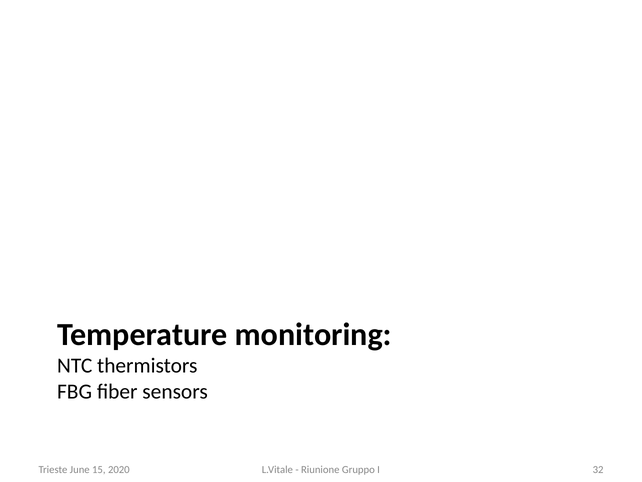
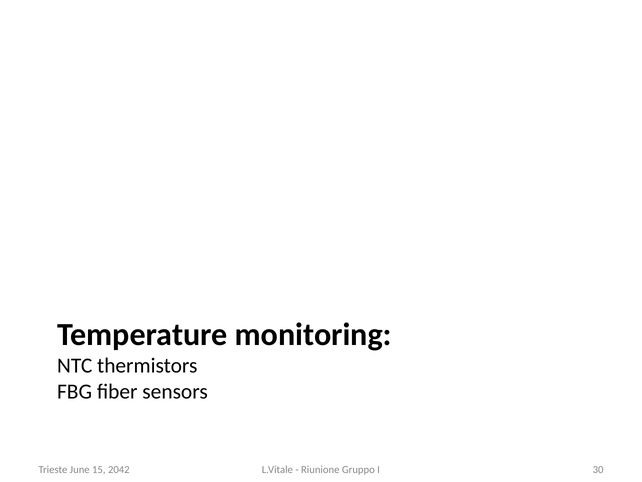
32: 32 -> 30 (598, 469)
2020: 2020 -> 2042 (119, 469)
